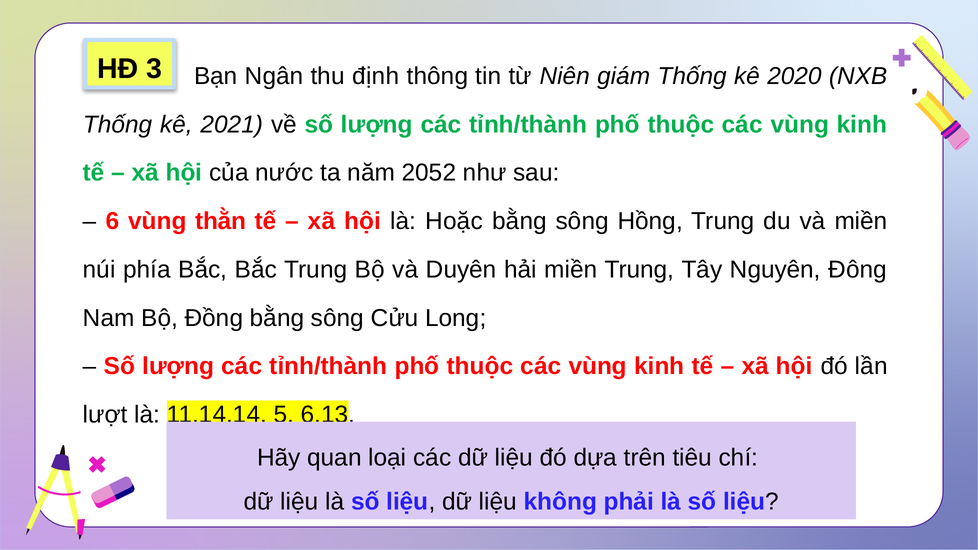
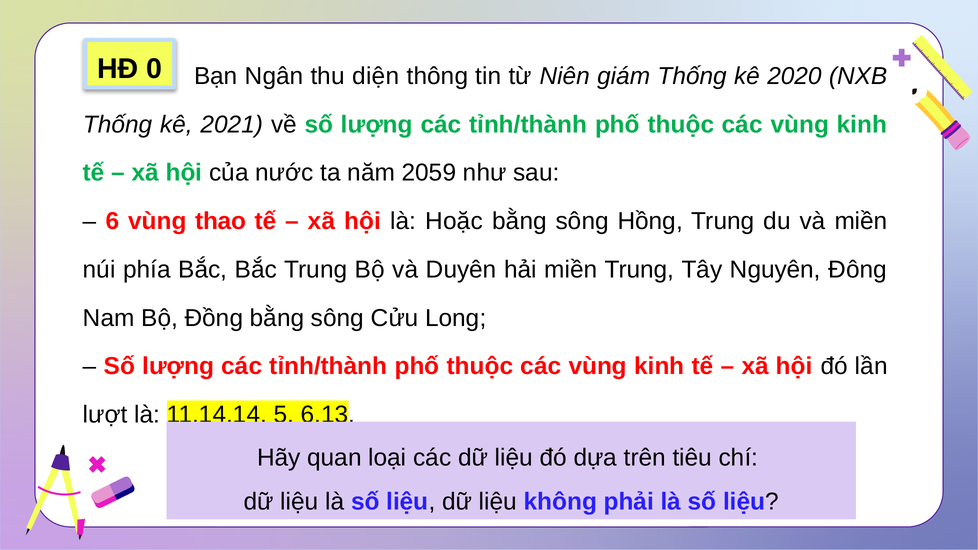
3: 3 -> 0 (154, 69)
định: định -> diện (376, 76)
2052: 2052 -> 2059 (429, 173)
thằn: thằn -> thao (221, 221)
